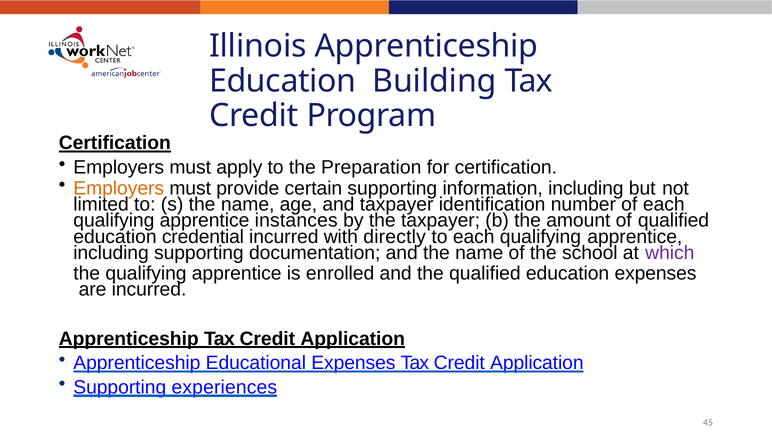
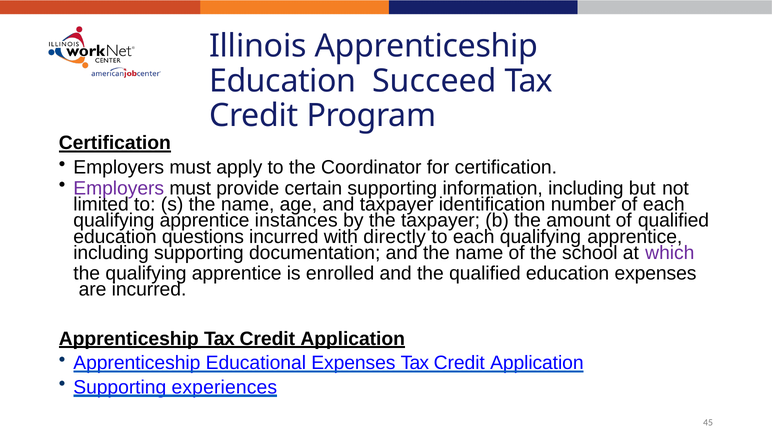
Building: Building -> Succeed (434, 81)
Preparation: Preparation -> Coordinator (371, 167)
Employers colour: orange -> purple (119, 188)
credential: credential -> questions (203, 236)
